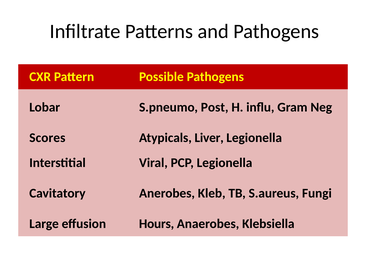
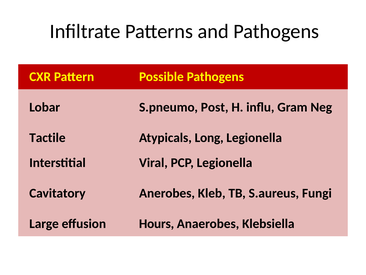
Scores: Scores -> Tactile (47, 138)
Liver: Liver -> Long (209, 138)
